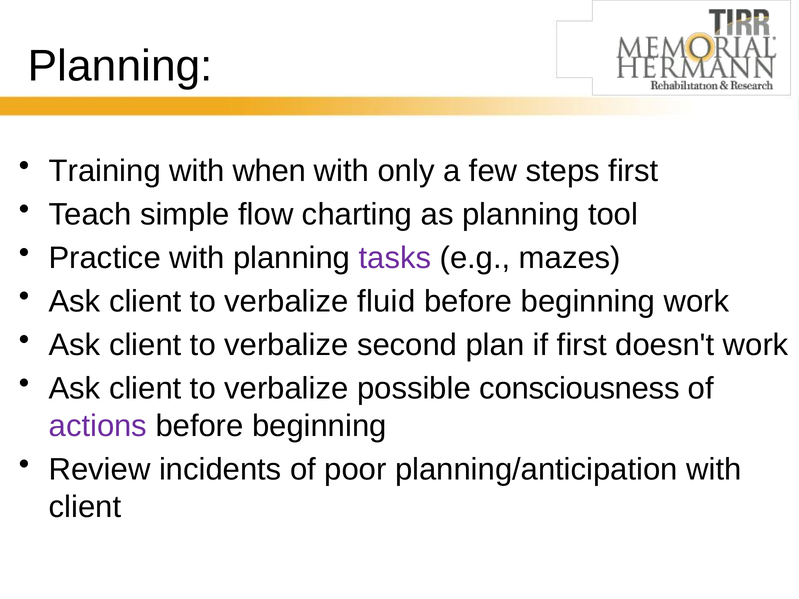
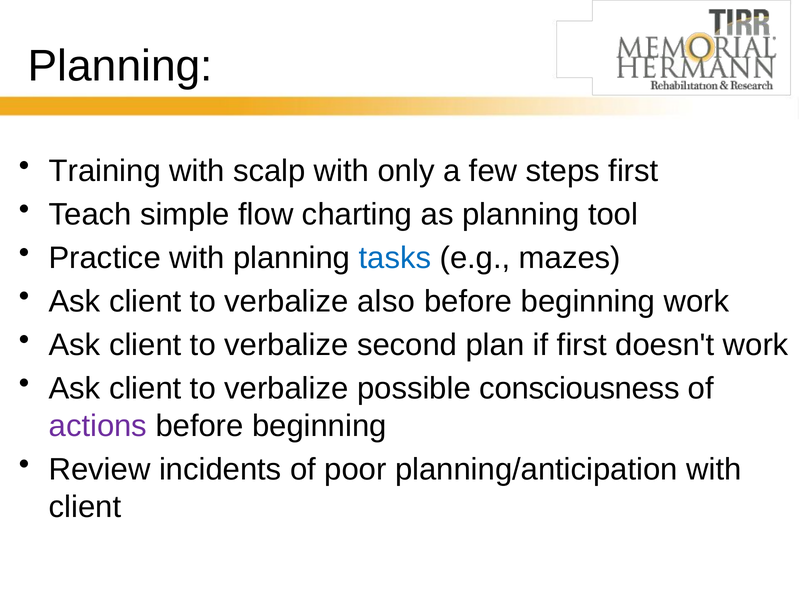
when: when -> scalp (269, 171)
tasks colour: purple -> blue (395, 258)
fluid: fluid -> also (386, 302)
